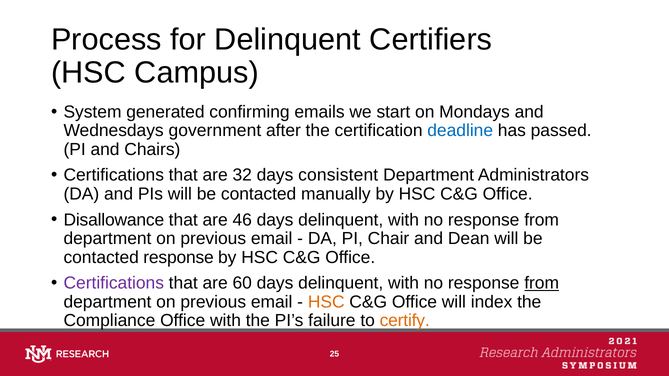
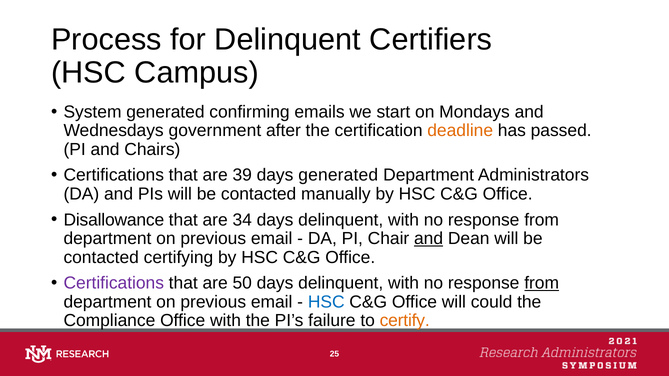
deadline colour: blue -> orange (460, 131)
32: 32 -> 39 (242, 175)
days consistent: consistent -> generated (338, 175)
46: 46 -> 34 (242, 220)
and underline: none -> present (429, 239)
contacted response: response -> certifying (178, 258)
60: 60 -> 50 (242, 283)
HSC colour: orange -> blue (326, 302)
index: index -> could (492, 302)
